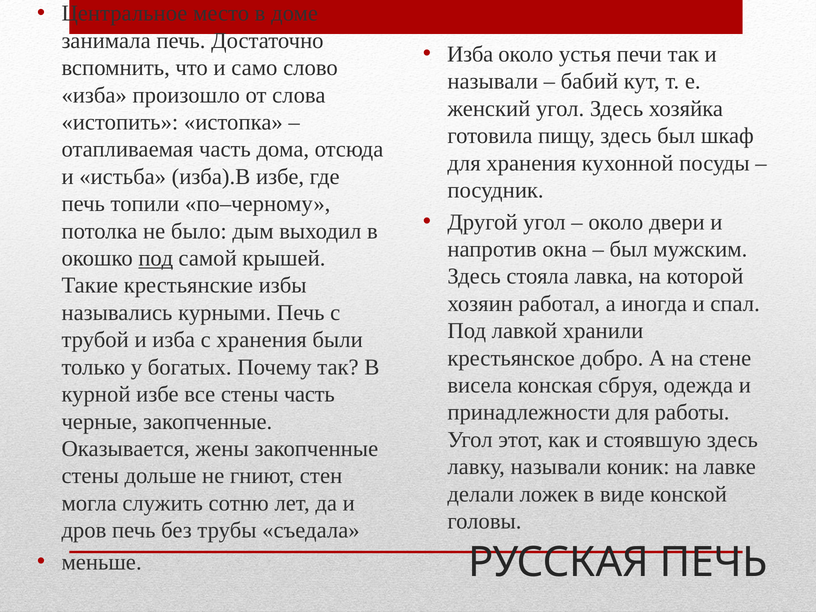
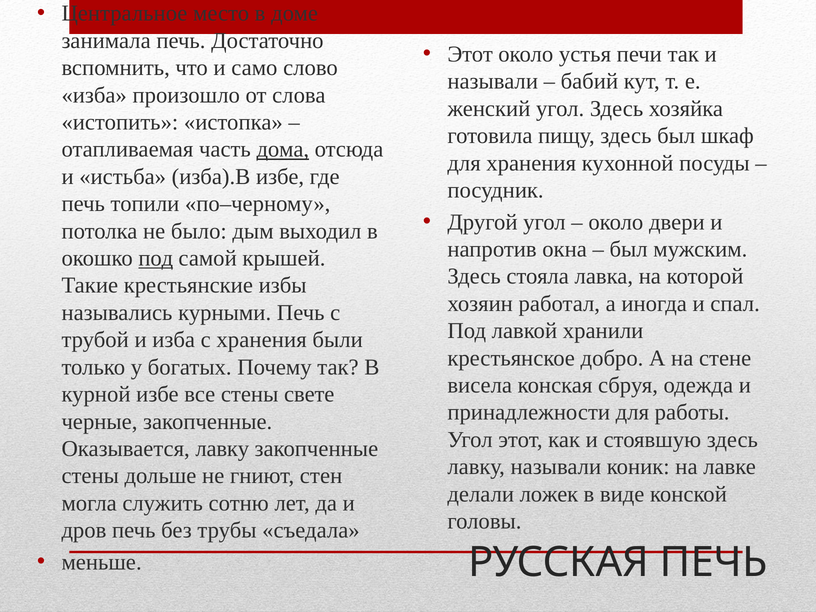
Изба: Изба -> Этот (470, 54)
дома underline: none -> present (283, 149)
стены часть: часть -> свете (309, 394)
Оказывается жены: жены -> лавку (222, 449)
